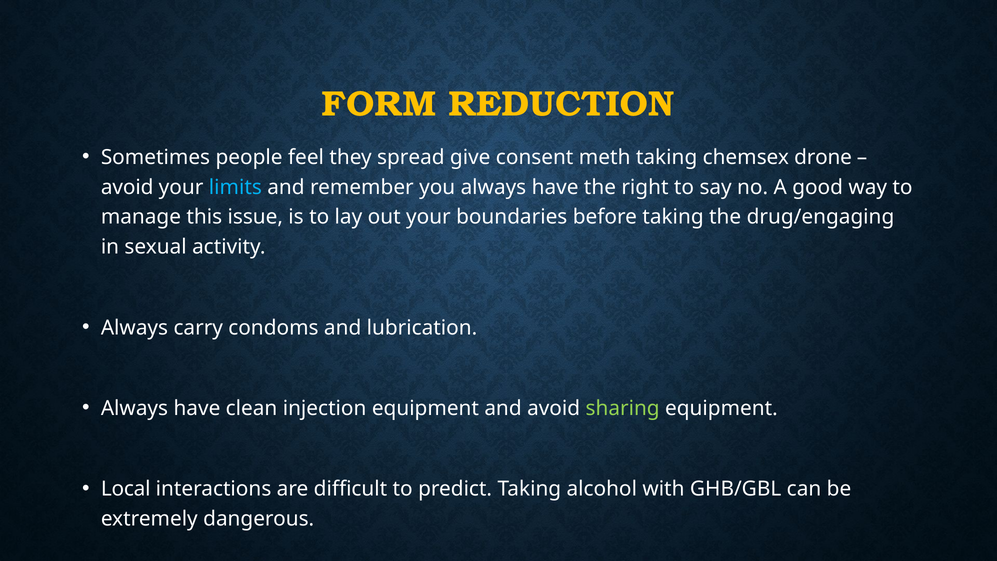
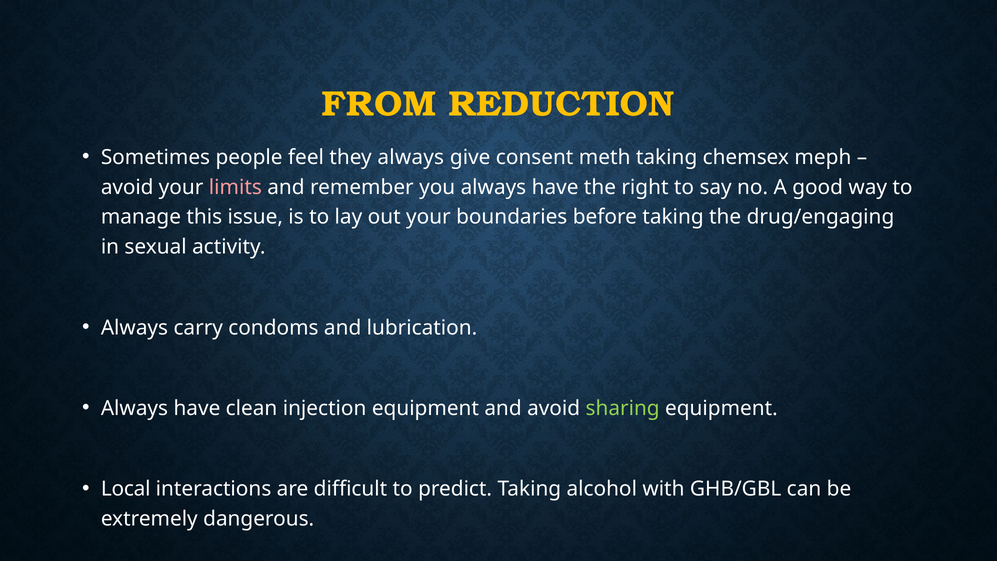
FORM: FORM -> FROM (379, 104)
they spread: spread -> always (411, 157)
drone: drone -> meph (823, 157)
limits colour: light blue -> pink (235, 187)
